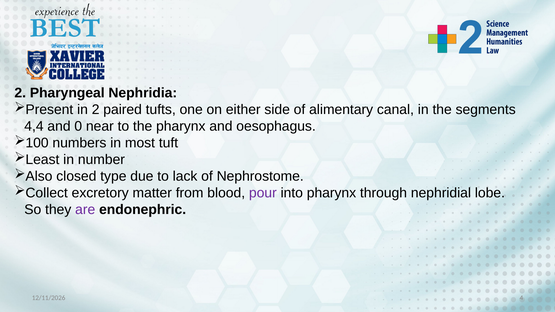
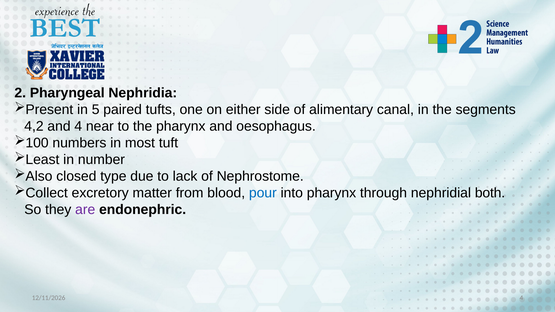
in 2: 2 -> 5 (96, 110)
4,4: 4,4 -> 4,2 (34, 126)
and 0: 0 -> 4 (78, 126)
pour colour: purple -> blue (263, 193)
lobe: lobe -> both (490, 193)
